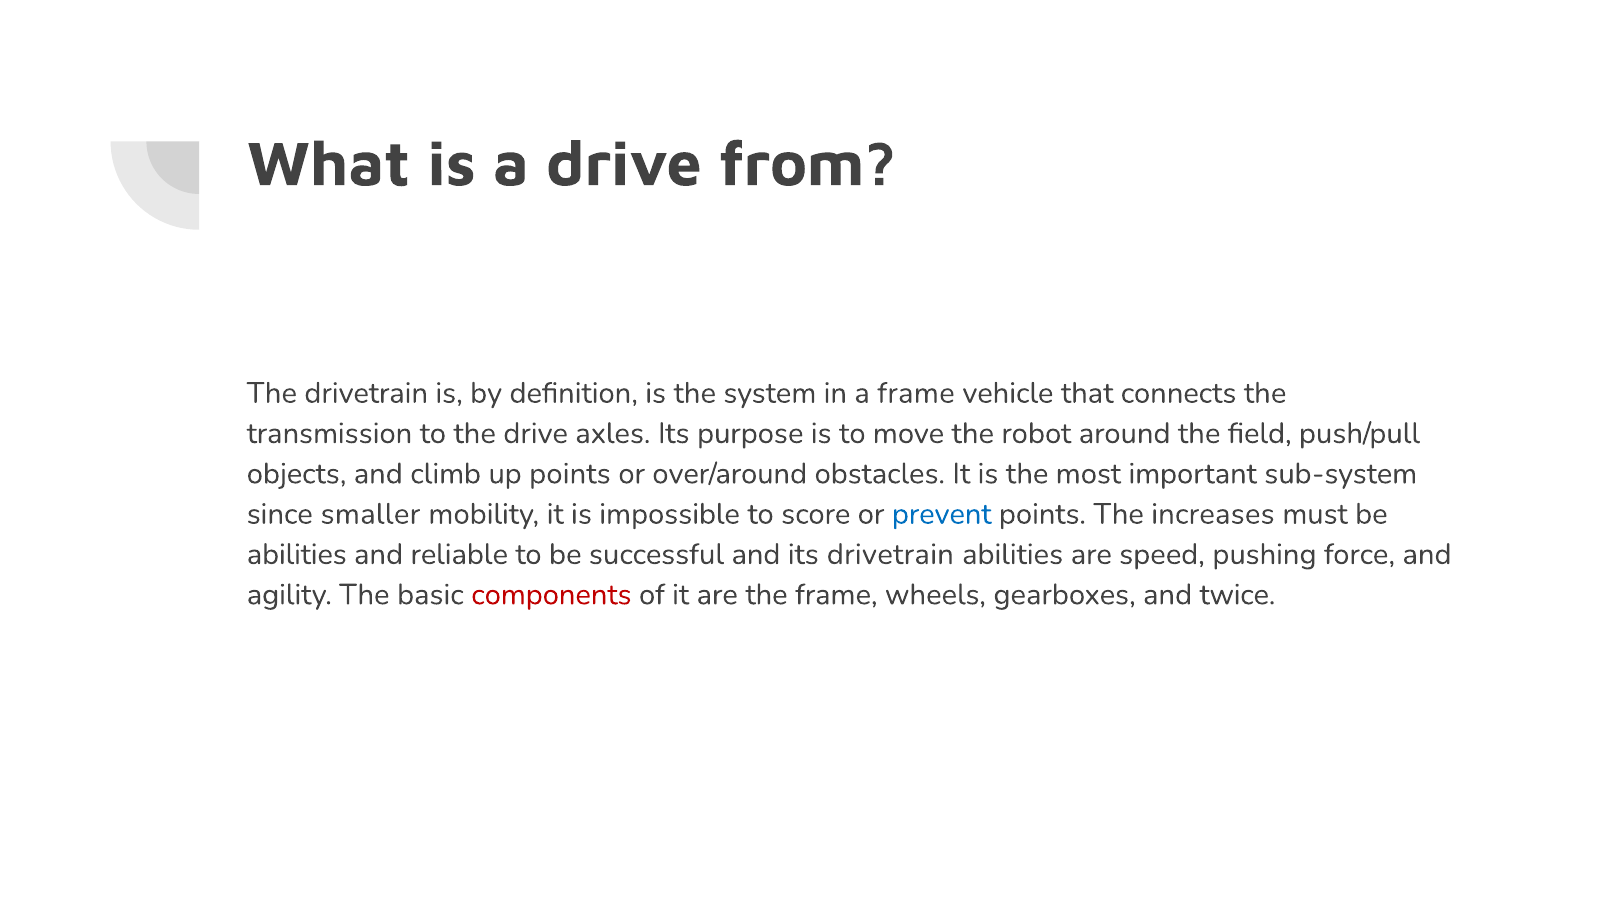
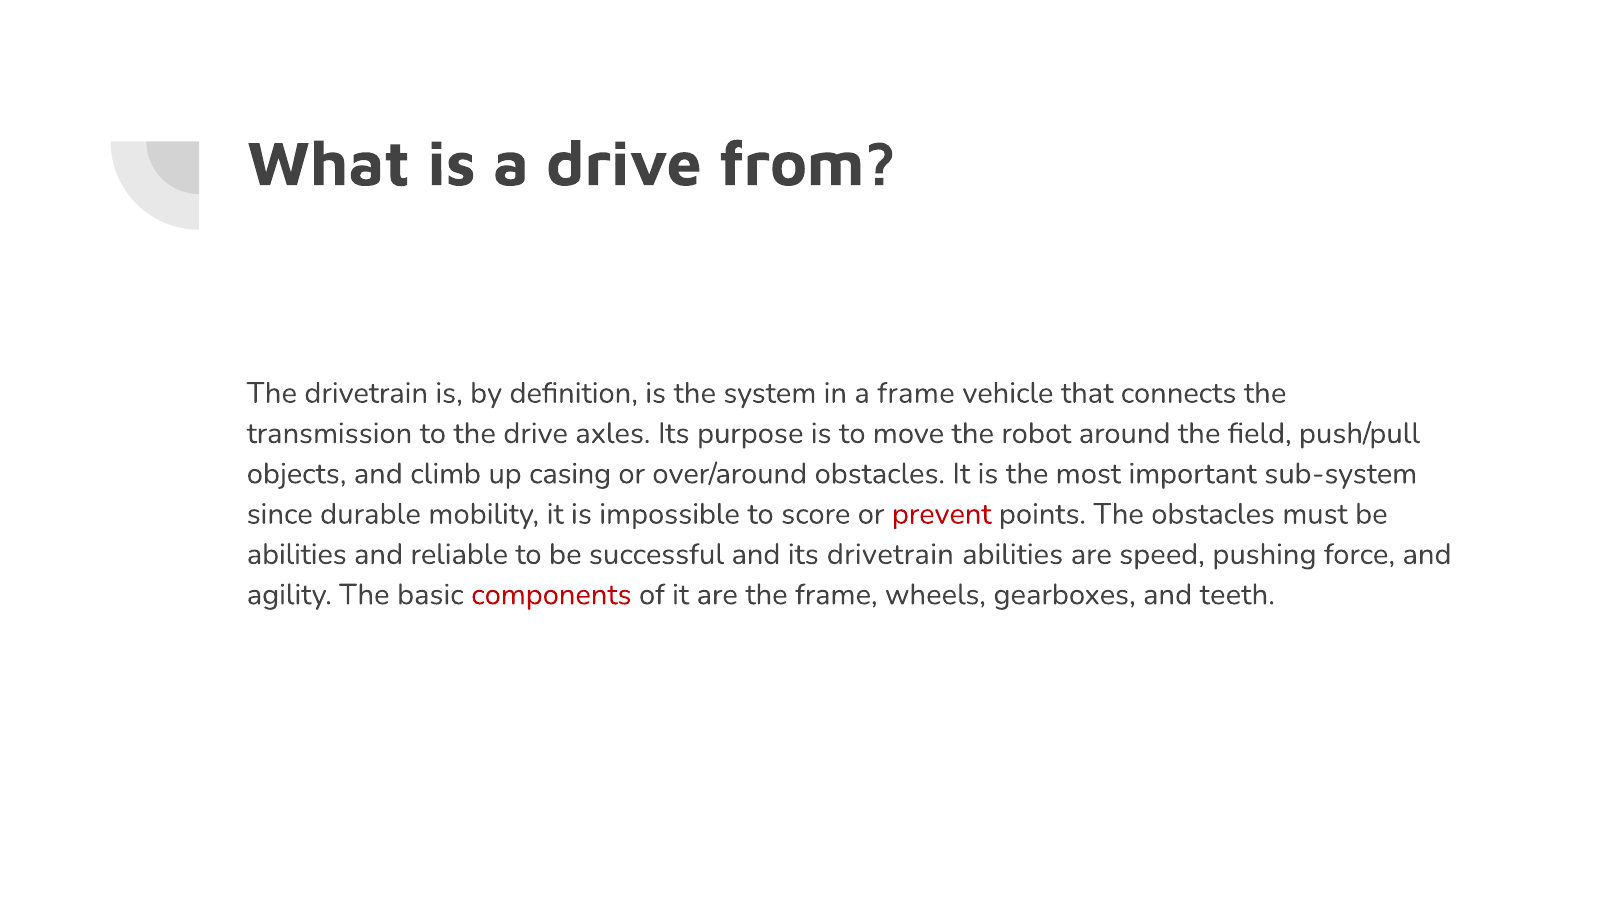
up points: points -> casing (570, 473)
smaller: smaller -> durable (370, 514)
prevent colour: blue -> red (942, 514)
The increases: increases -> obstacles (1213, 514)
twice: twice -> teeth (1237, 594)
